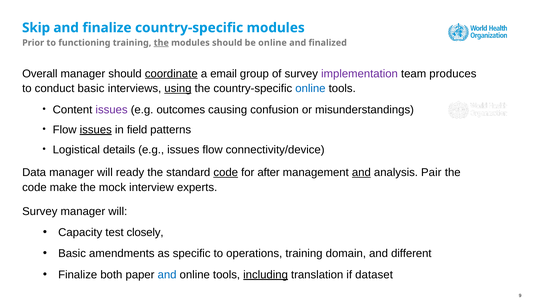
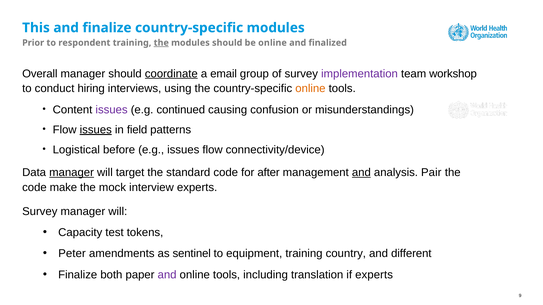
Skip: Skip -> This (36, 28)
functioning: functioning -> respondent (84, 43)
produces: produces -> workshop (453, 74)
conduct basic: basic -> hiring (91, 89)
using underline: present -> none (178, 89)
online colour: blue -> orange (310, 89)
outcomes: outcomes -> continued (181, 110)
details: details -> before (119, 150)
manager underline: none -> present (72, 173)
ready: ready -> target (130, 173)
code underline: present -> none (226, 173)
closely: closely -> tokens (145, 233)
Basic: Basic -> Peter (72, 254)
specific: specific -> sentinel (192, 254)
operations: operations -> equipment (254, 254)
domain: domain -> country (346, 254)
and colour: blue -> purple (167, 275)
including underline: present -> none (266, 275)
if dataset: dataset -> experts (374, 275)
